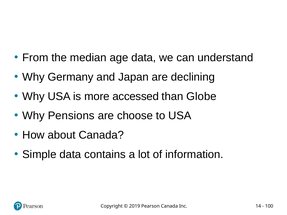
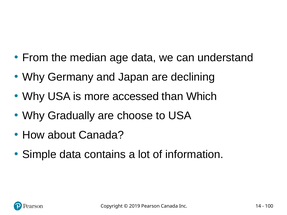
Globe: Globe -> Which (202, 96)
Pensions: Pensions -> Gradually (71, 116)
